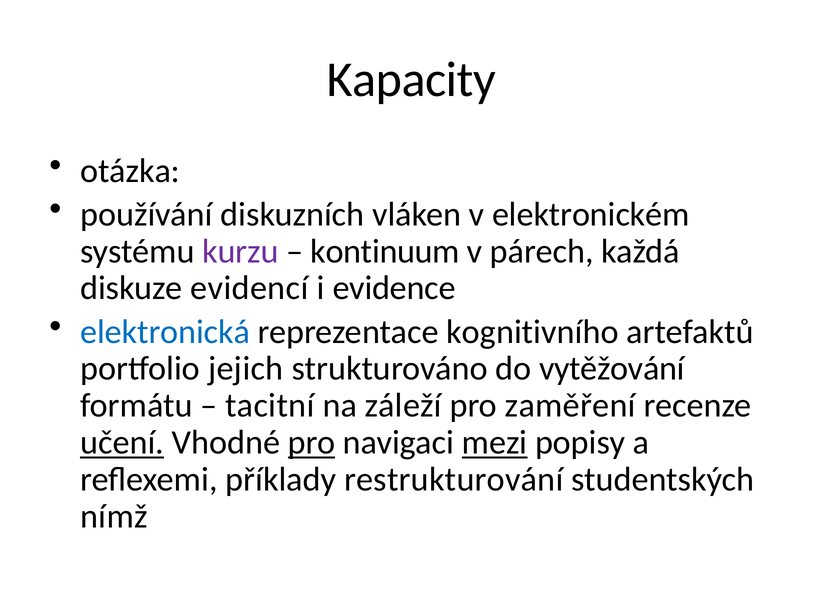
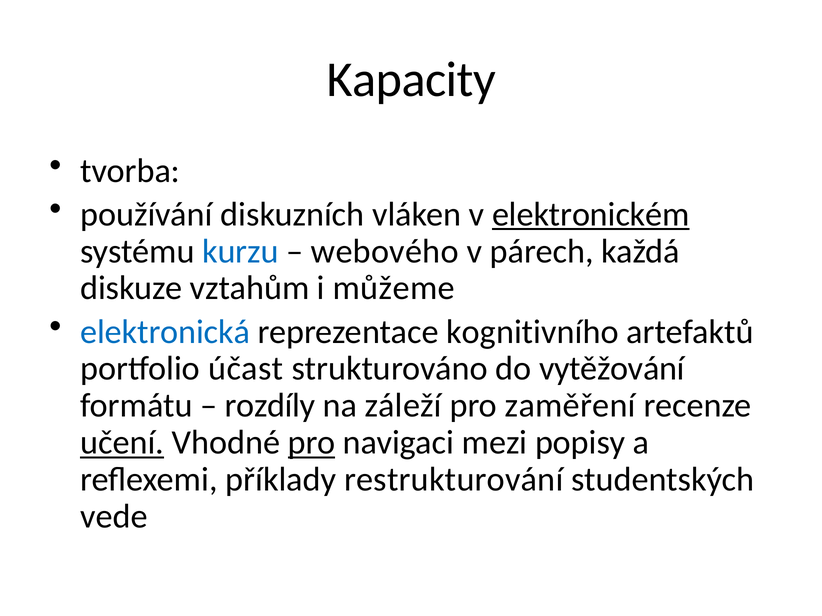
otázka: otázka -> tvorba (130, 171)
elektronickém underline: none -> present (591, 214)
kurzu colour: purple -> blue (240, 251)
kontinuum: kontinuum -> webového (385, 251)
evidencí: evidencí -> vztahům (250, 288)
evidence: evidence -> můžeme (394, 288)
jejich: jejich -> účast (246, 369)
tacitní: tacitní -> rozdíly (270, 406)
mezi underline: present -> none (495, 443)
nímž: nímž -> vede (114, 517)
